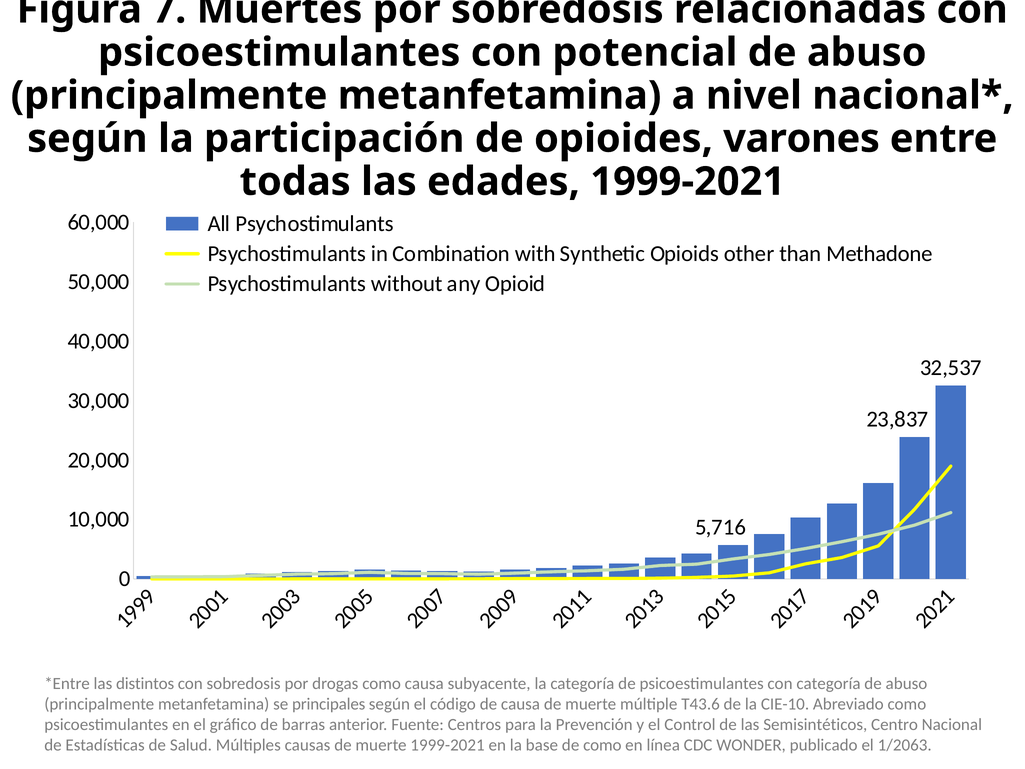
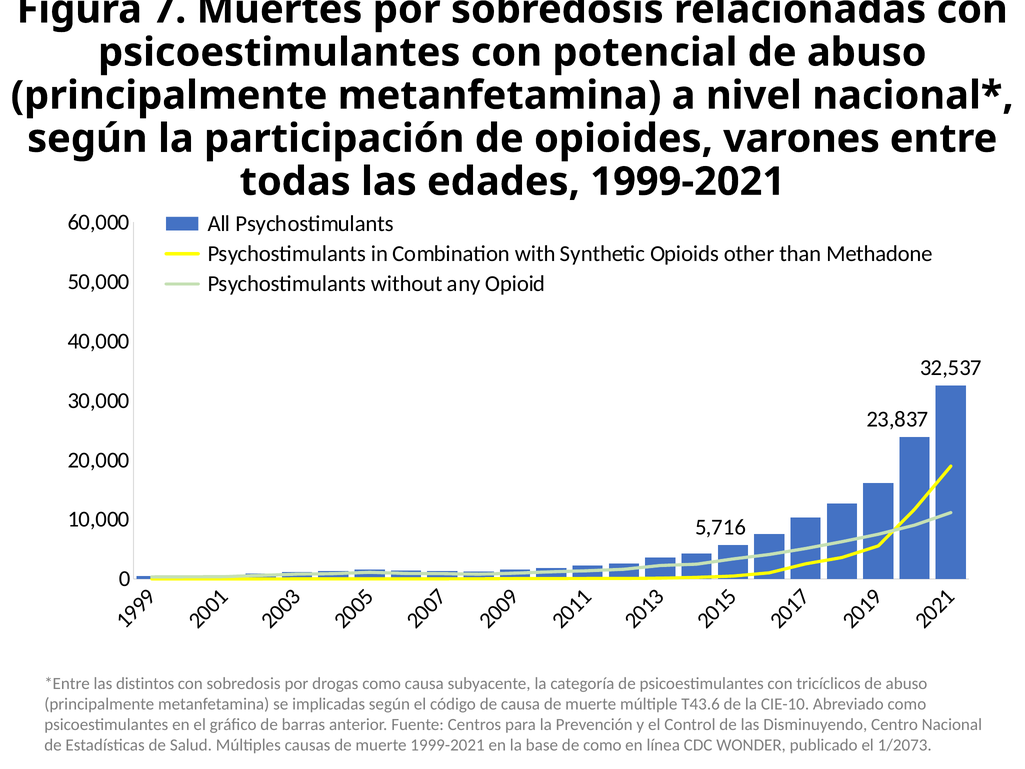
con categoría: categoría -> tricíclicos (829, 683)
principales: principales -> implicadas (329, 704)
Semisintéticos: Semisintéticos -> Disminuyendo (815, 724)
1/2063: 1/2063 -> 1/2073 (905, 745)
